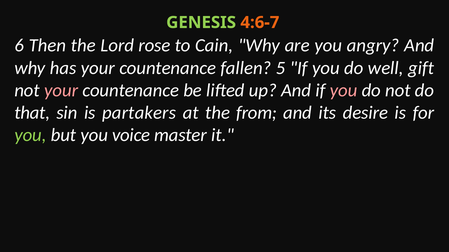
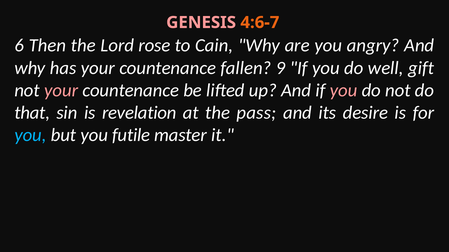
GENESIS colour: light green -> pink (201, 23)
5: 5 -> 9 (281, 68)
partakers: partakers -> revelation (139, 113)
from: from -> pass (256, 113)
you colour: light green -> light blue (30, 135)
voice: voice -> futile (131, 135)
